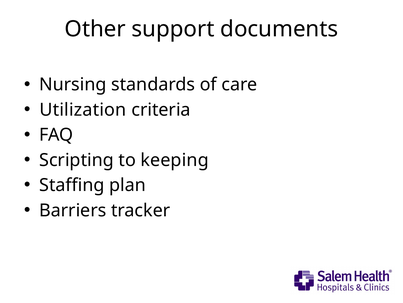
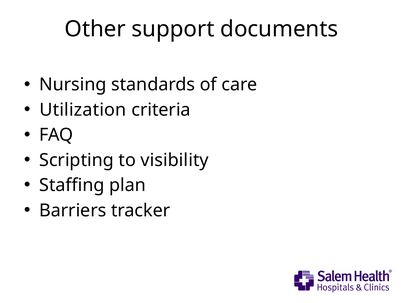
keeping: keeping -> visibility (175, 160)
